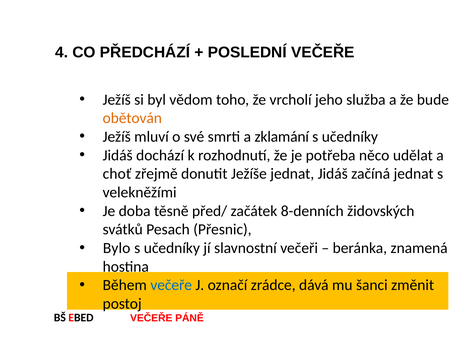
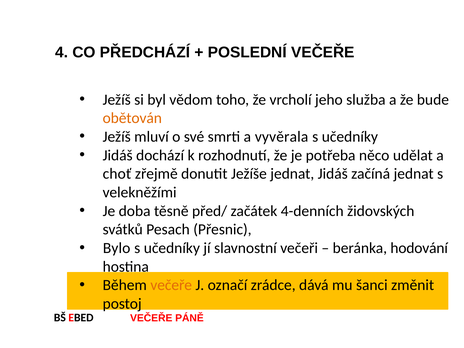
zklamání: zklamání -> vyvěrala (282, 137)
8-denních: 8-denních -> 4-denních (312, 211)
znamená: znamená -> hodování (419, 248)
večeře colour: blue -> orange (171, 285)
